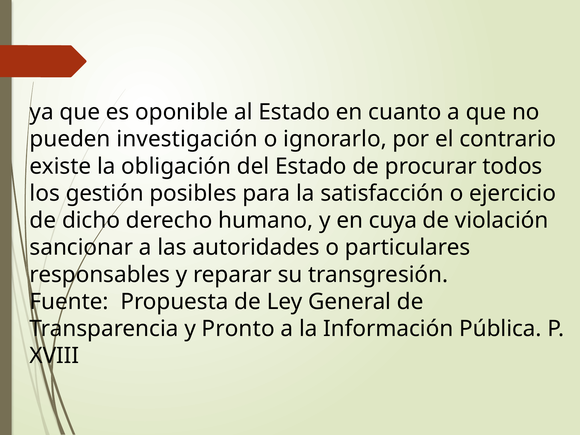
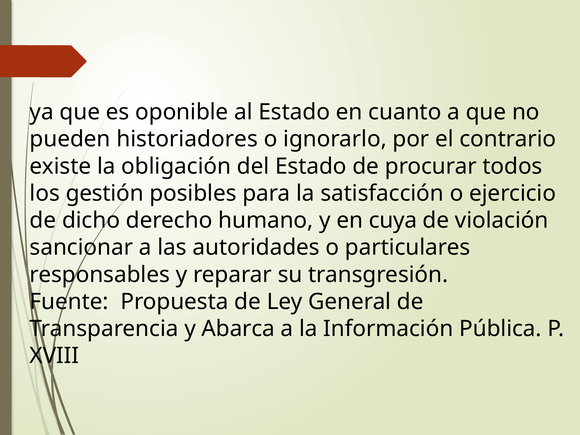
investigación: investigación -> historiadores (187, 139)
Pronto: Pronto -> Abarca (238, 329)
